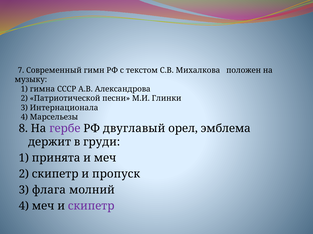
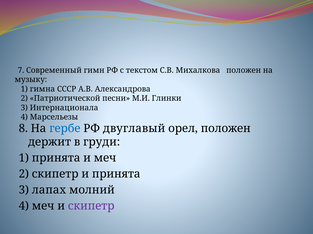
гербе colour: purple -> blue (65, 129)
орел эмблема: эмблема -> положен (226, 129)
и пропуск: пропуск -> принята (116, 174)
флага: флага -> лапах (49, 190)
